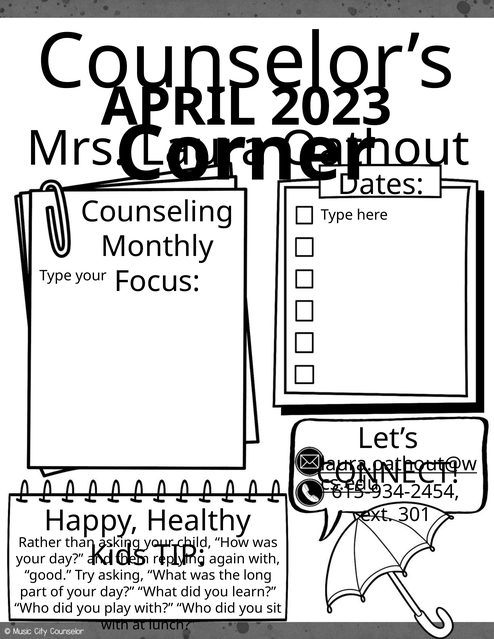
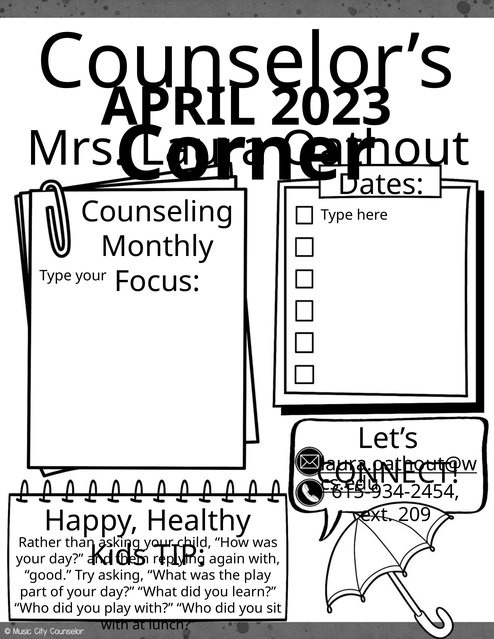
301: 301 -> 209 (415, 515)
the long: long -> play (257, 576)
